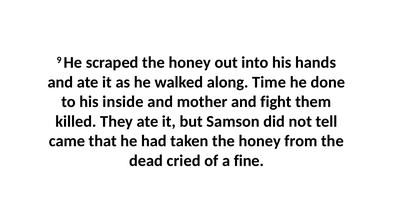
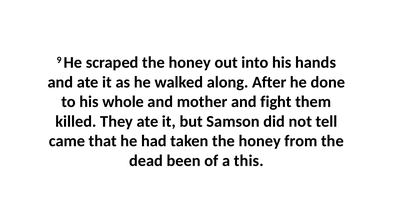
Time: Time -> After (269, 82)
inside: inside -> whole (123, 102)
cried: cried -> been (184, 161)
fine: fine -> this (249, 161)
